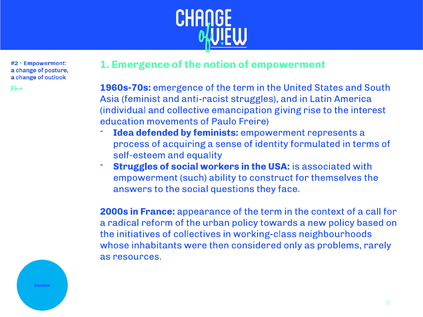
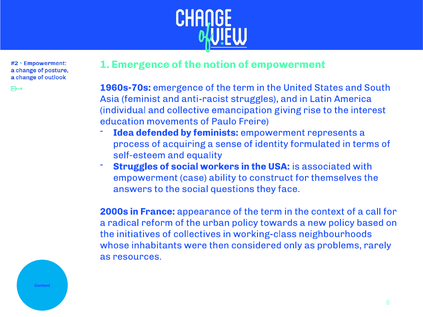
such: such -> case (193, 178)
